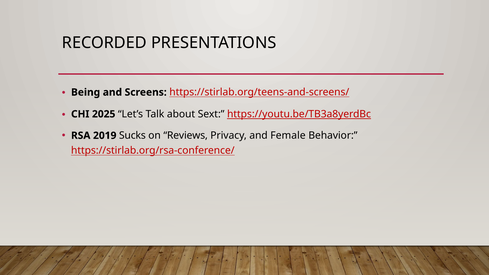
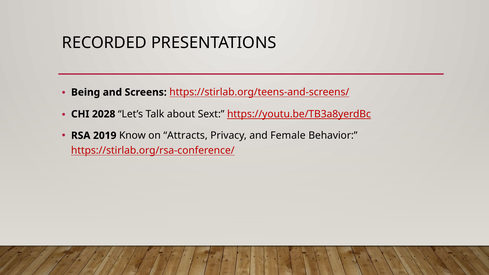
2025: 2025 -> 2028 (104, 114)
Sucks: Sucks -> Know (132, 136)
Reviews: Reviews -> Attracts (186, 136)
